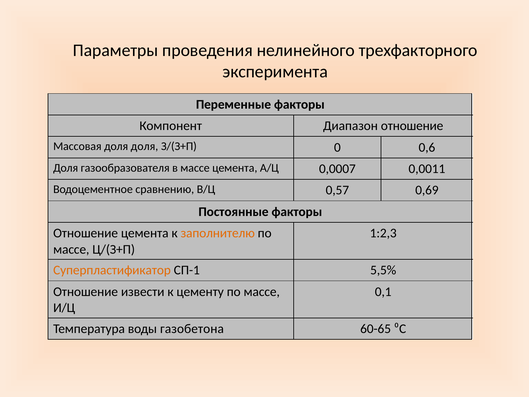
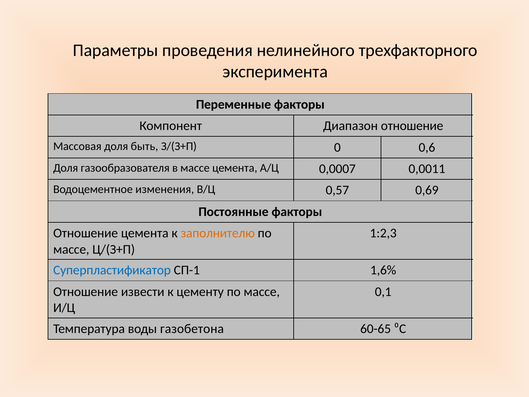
доля доля: доля -> быть (144, 146)
сравнению: сравнению -> изменения (165, 189)
Суперпластификатор colour: orange -> blue (112, 270)
5,5%: 5,5% -> 1,6% (383, 270)
